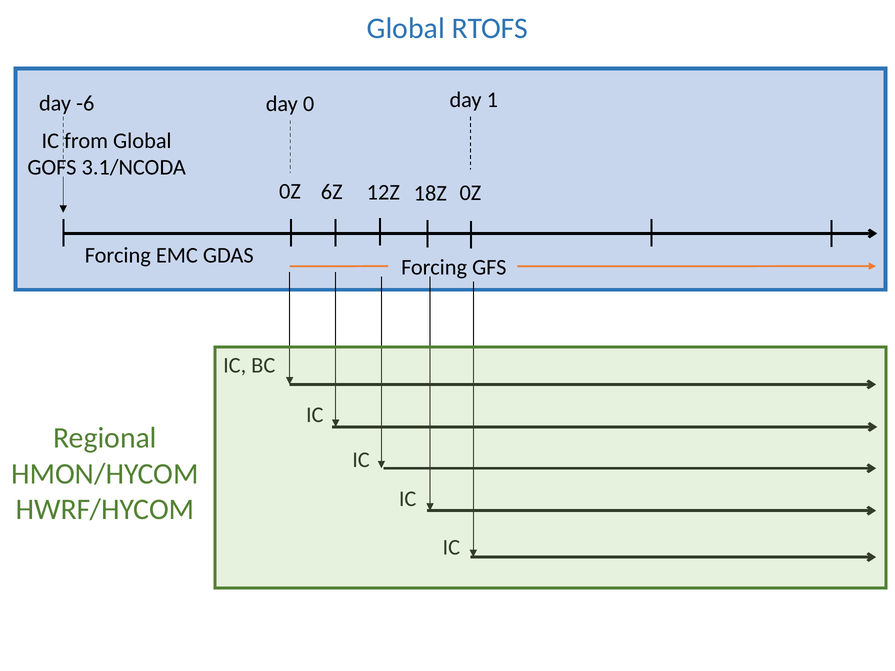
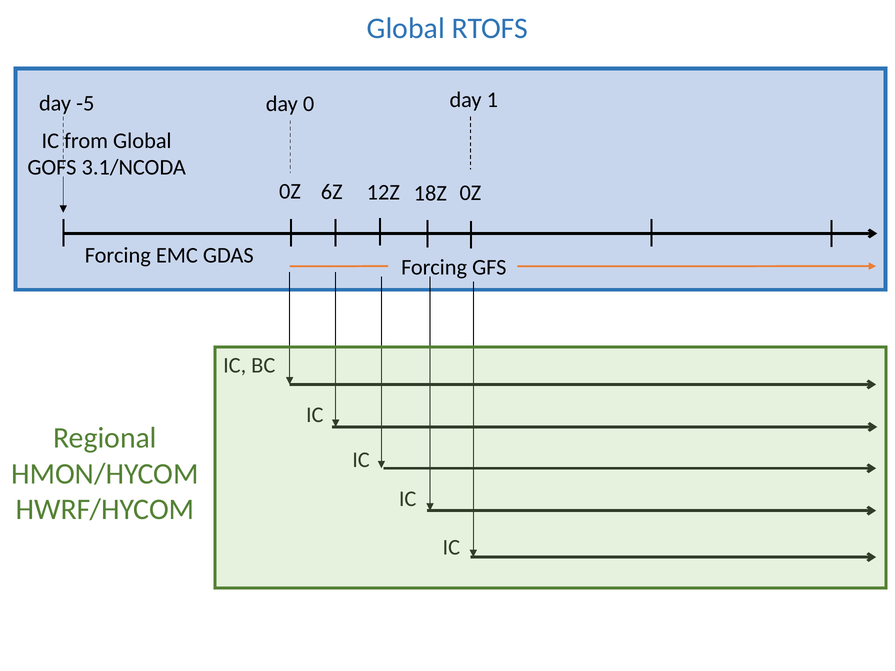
-6: -6 -> -5 (85, 104)
